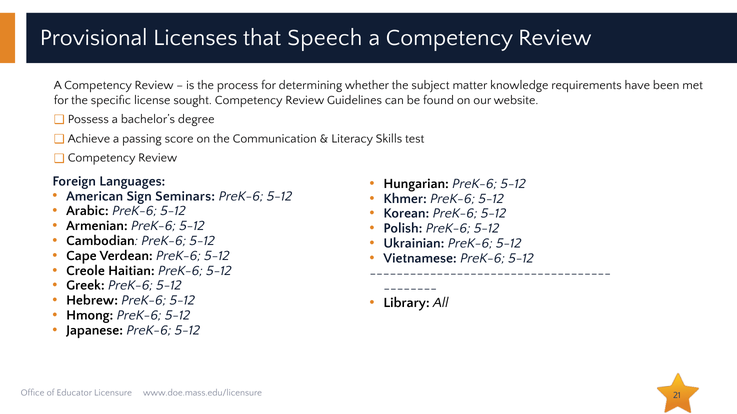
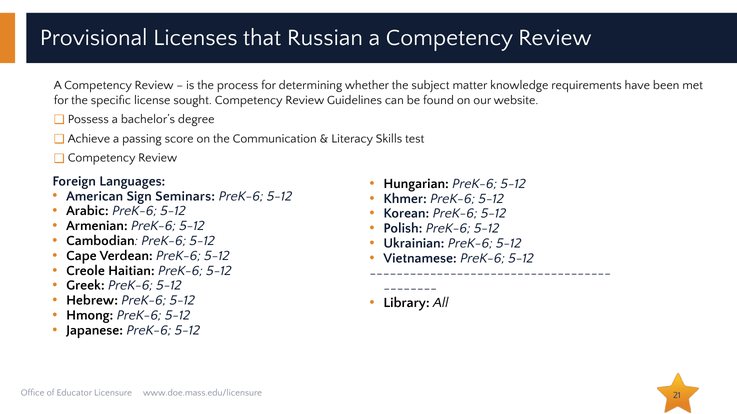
Speech: Speech -> Russian (325, 38)
